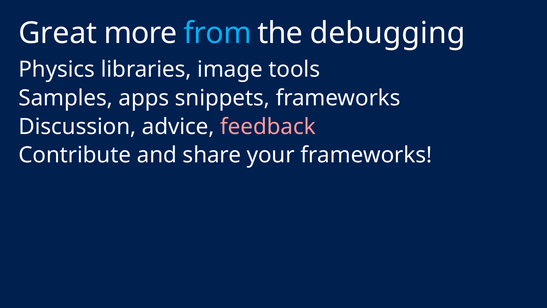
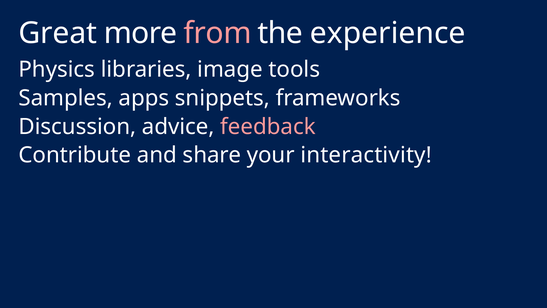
from colour: light blue -> pink (218, 33)
debugging: debugging -> experience (388, 33)
your frameworks: frameworks -> interactivity (366, 155)
